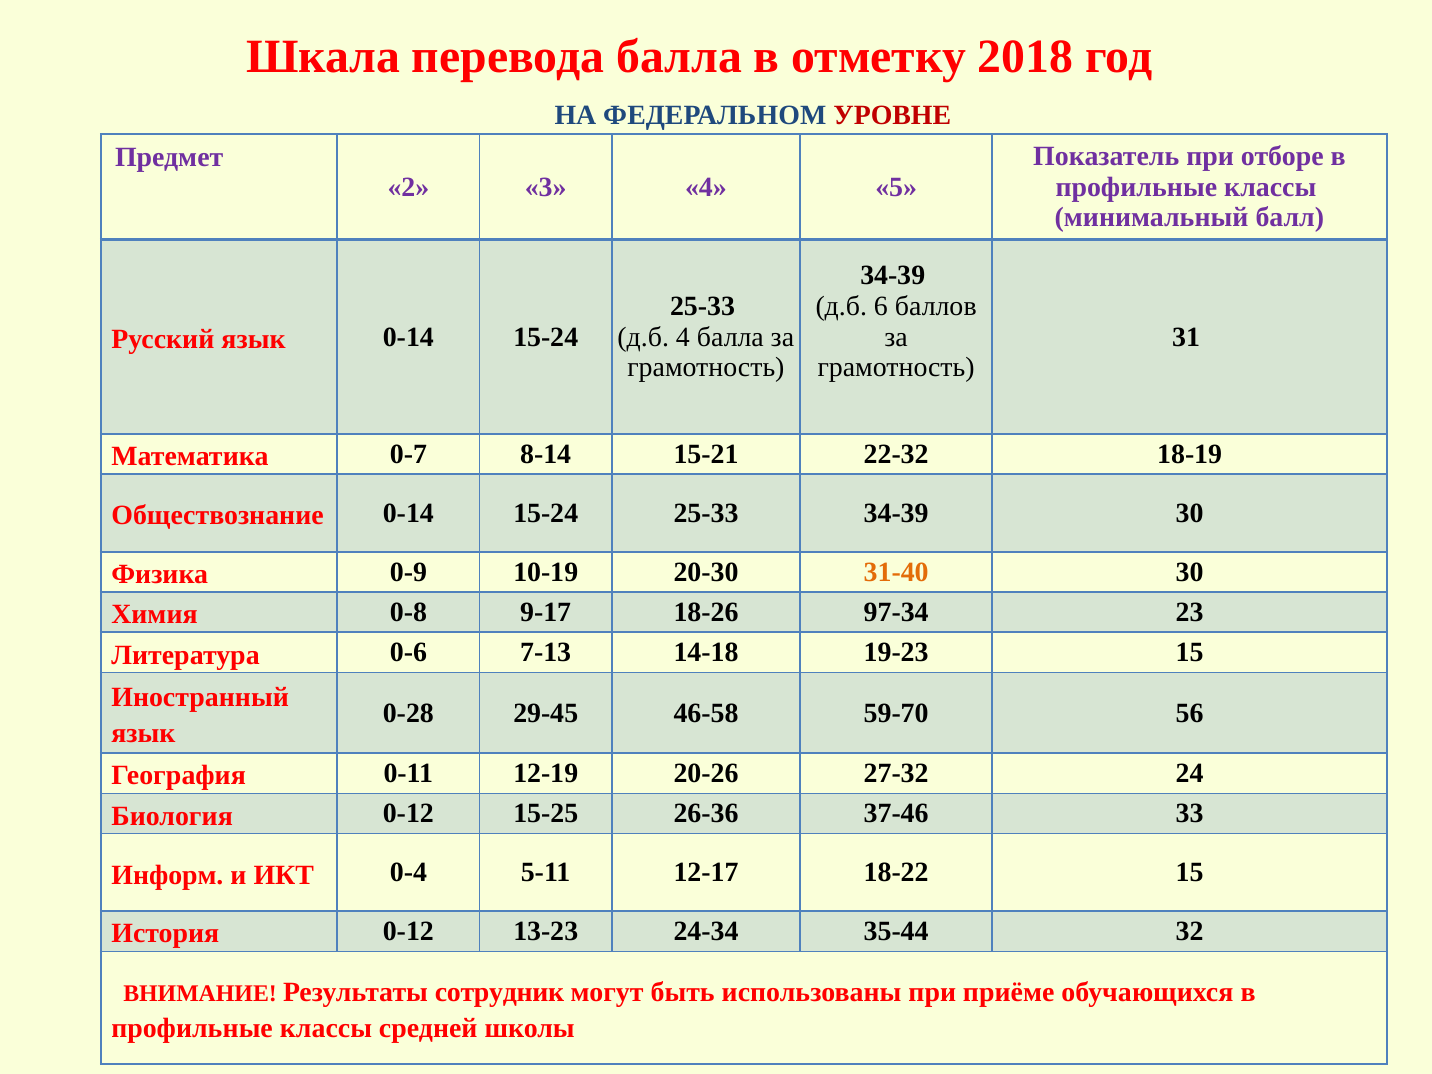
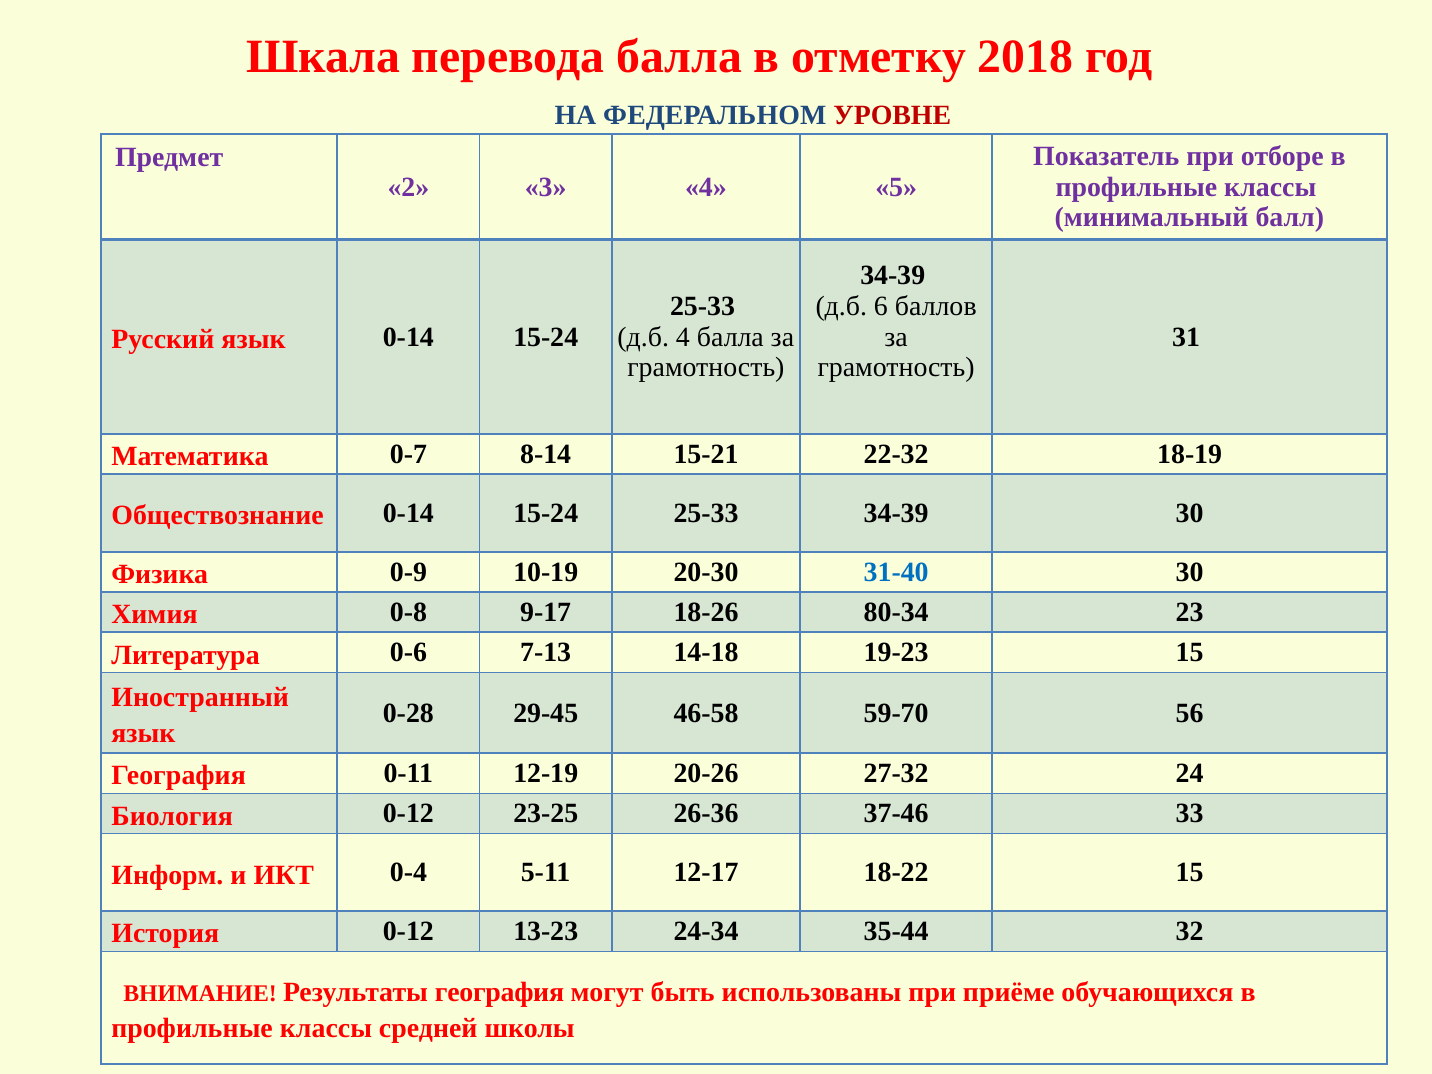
31-40 colour: orange -> blue (896, 572)
97-34: 97-34 -> 80-34 (896, 612)
15-25: 15-25 -> 23-25 (546, 814)
Результаты сотрудник: сотрудник -> география (500, 993)
